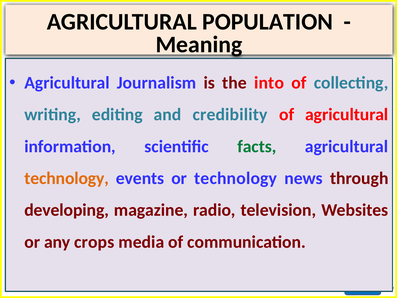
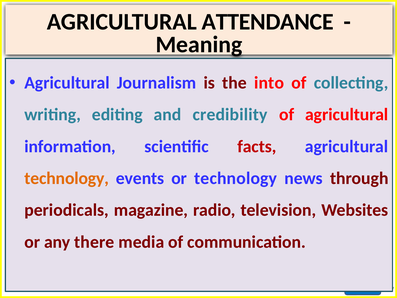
POPULATION: POPULATION -> ATTENDANCE (268, 22)
facts colour: green -> red (257, 146)
developing: developing -> periodicals (67, 210)
crops: crops -> there (94, 242)
